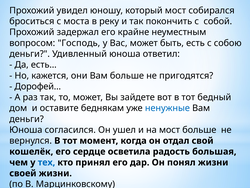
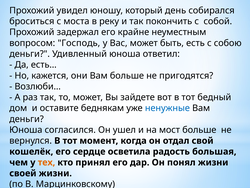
который мост: мост -> день (176, 10)
Дорофей…: Дорофей… -> Возлюби… (38, 86)
тех colour: blue -> orange (46, 162)
